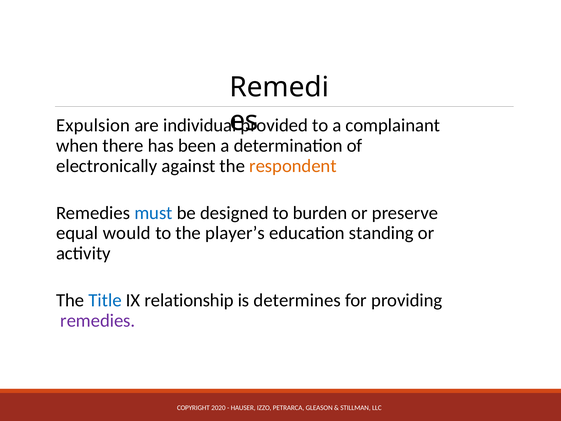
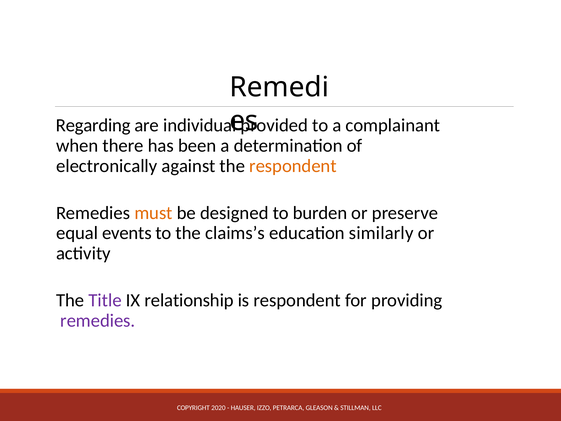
Expulsion: Expulsion -> Regarding (93, 125)
must colour: blue -> orange (153, 213)
would: would -> events (127, 233)
player’s: player’s -> claims’s (235, 233)
standing: standing -> similarly (381, 233)
Title colour: blue -> purple (105, 300)
is determines: determines -> respondent (297, 300)
